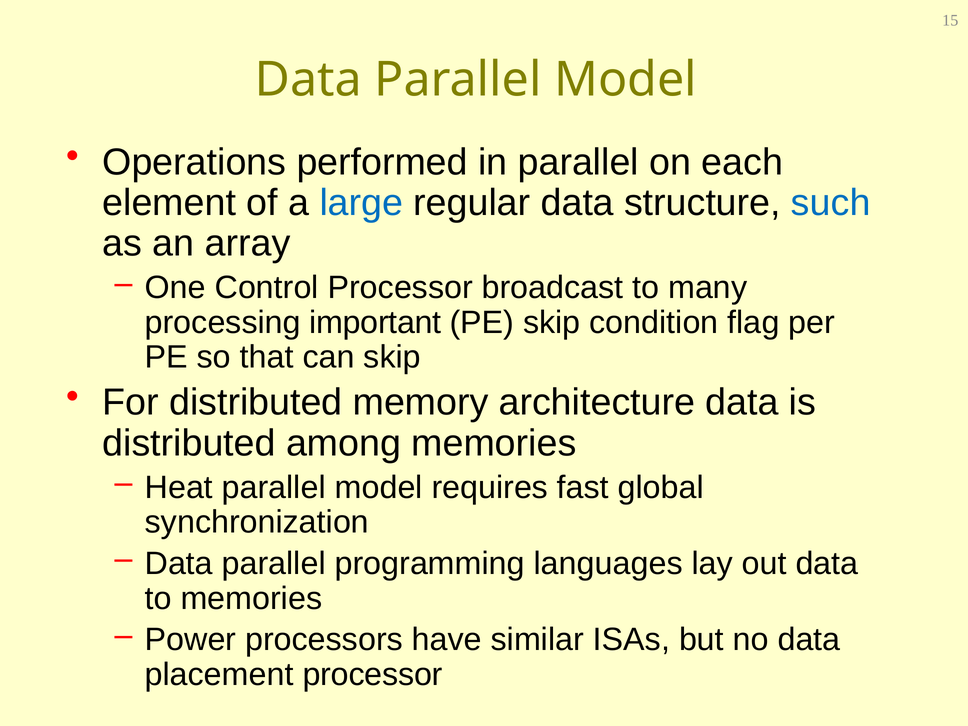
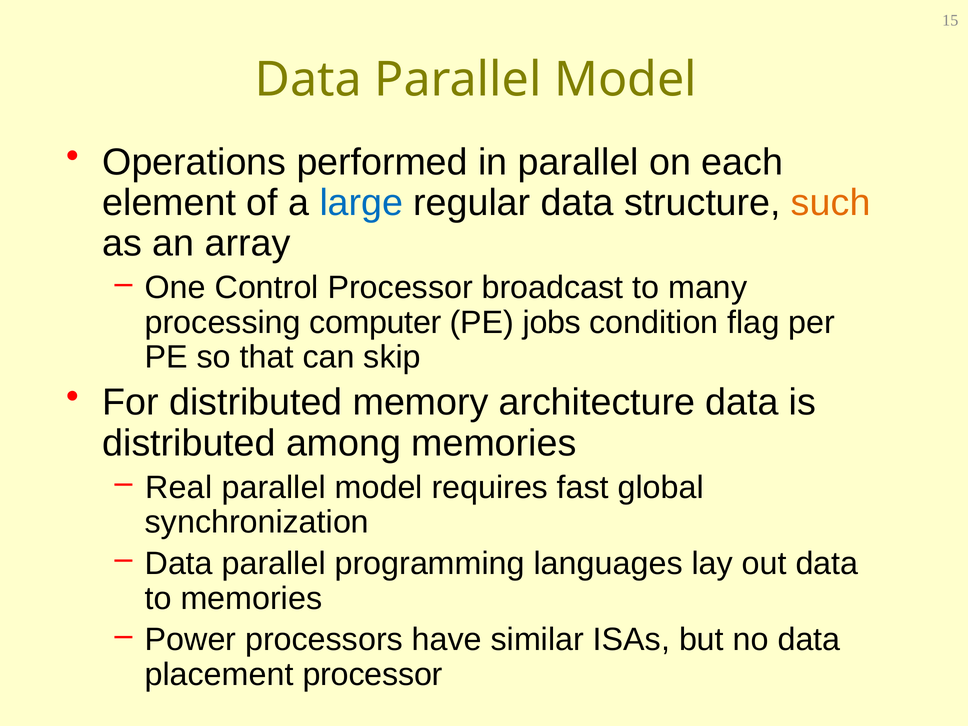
such colour: blue -> orange (831, 203)
important: important -> computer (375, 322)
PE skip: skip -> jobs (552, 322)
Heat: Heat -> Real (179, 487)
